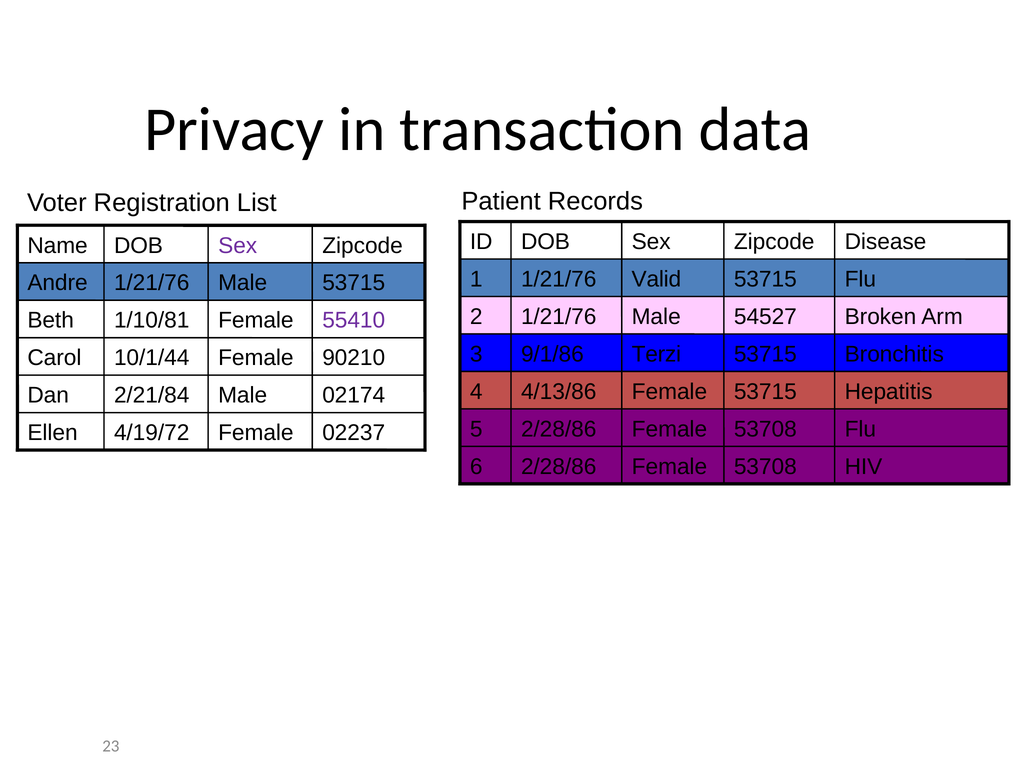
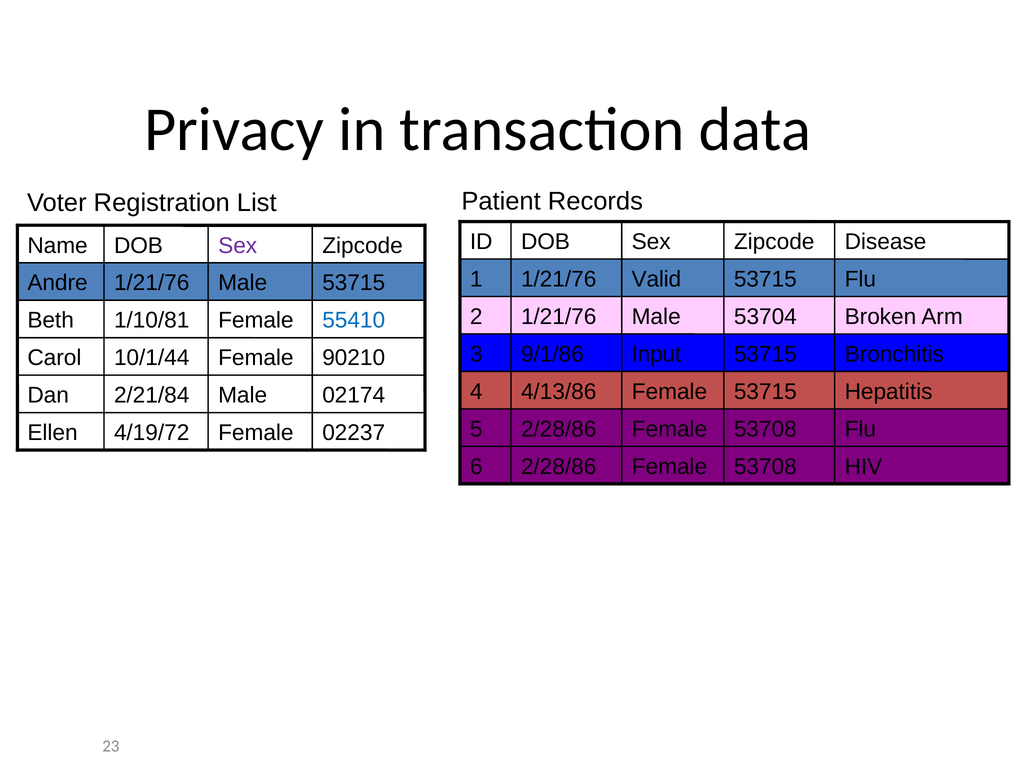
54527: 54527 -> 53704 (765, 316)
55410 colour: purple -> blue (354, 320)
Terzi: Terzi -> Input (656, 354)
